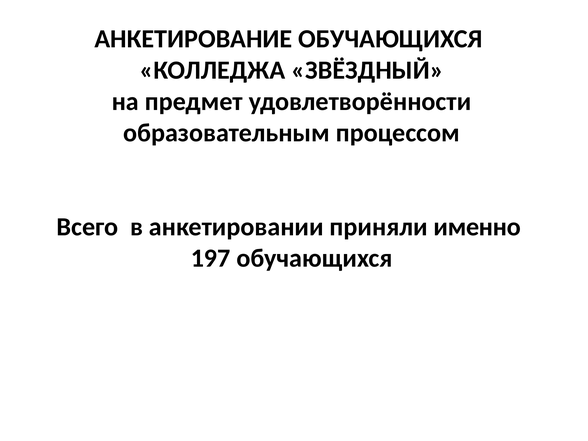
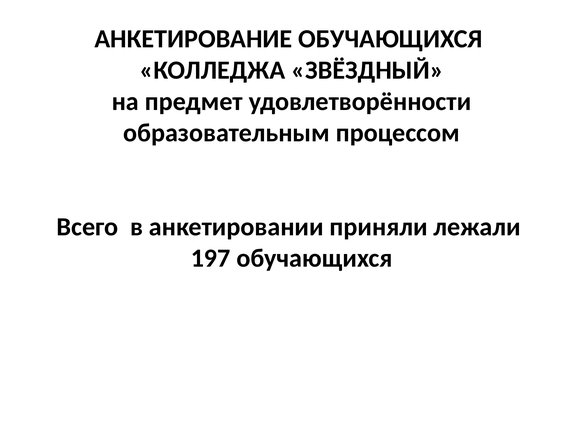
именно: именно -> лежали (477, 227)
